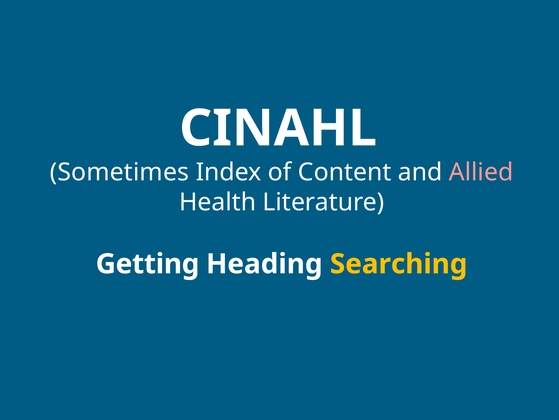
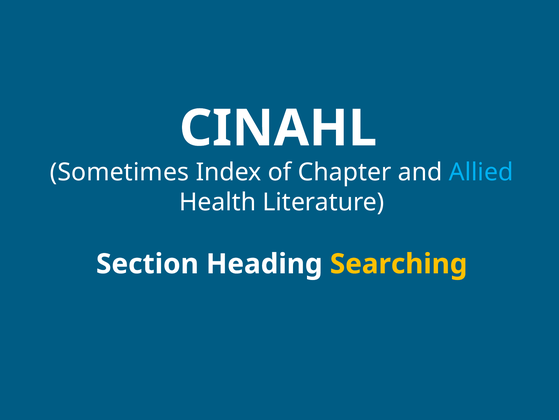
Content: Content -> Chapter (345, 172)
Allied colour: pink -> light blue (481, 172)
Getting: Getting -> Section (147, 264)
